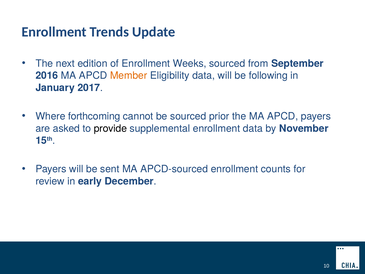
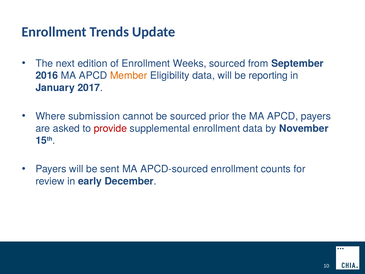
following: following -> reporting (268, 76)
forthcoming: forthcoming -> submission (94, 116)
provide colour: black -> red (110, 128)
